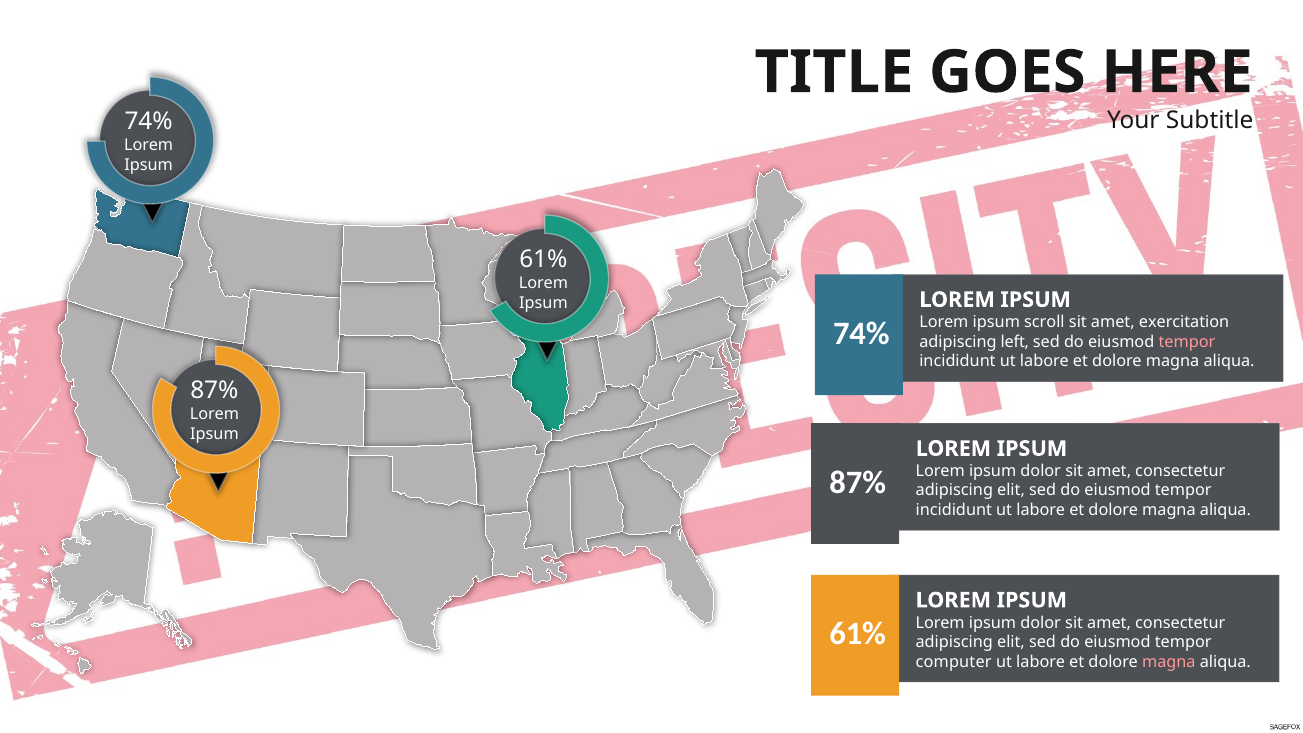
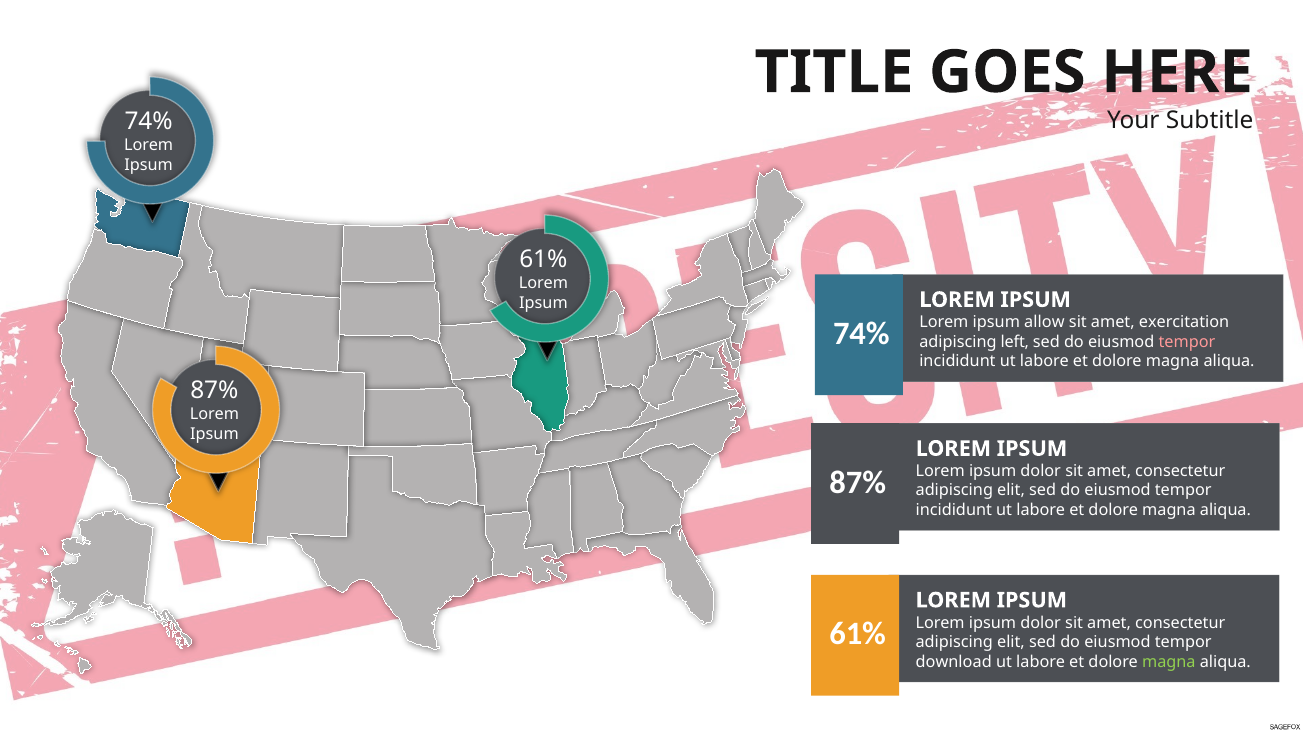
scroll: scroll -> allow (1044, 322)
computer: computer -> download (954, 662)
magna colour: pink -> light green (1169, 662)
